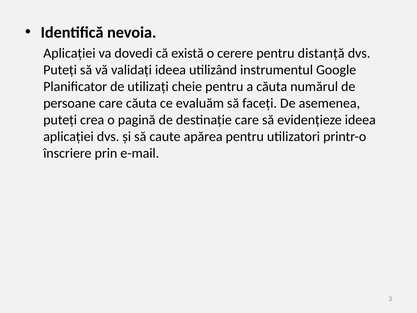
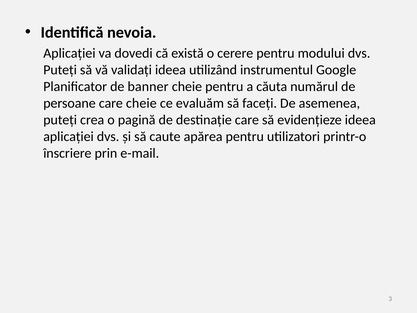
distanță: distanță -> modului (321, 53)
utilizați: utilizați -> banner (148, 87)
care căuta: căuta -> cheie (141, 103)
